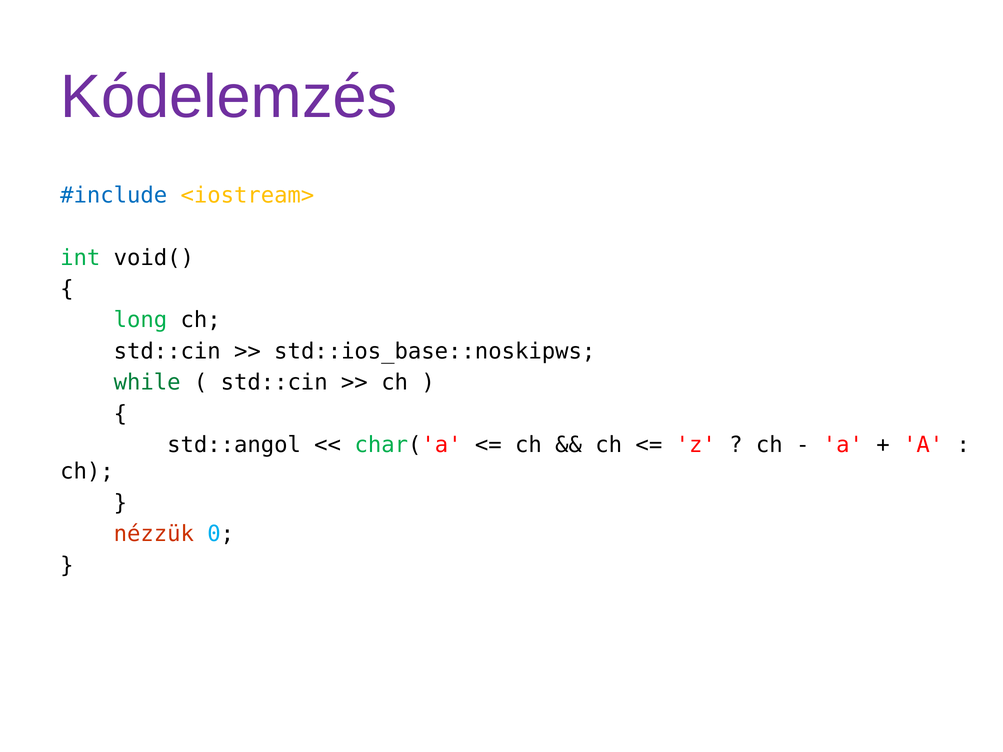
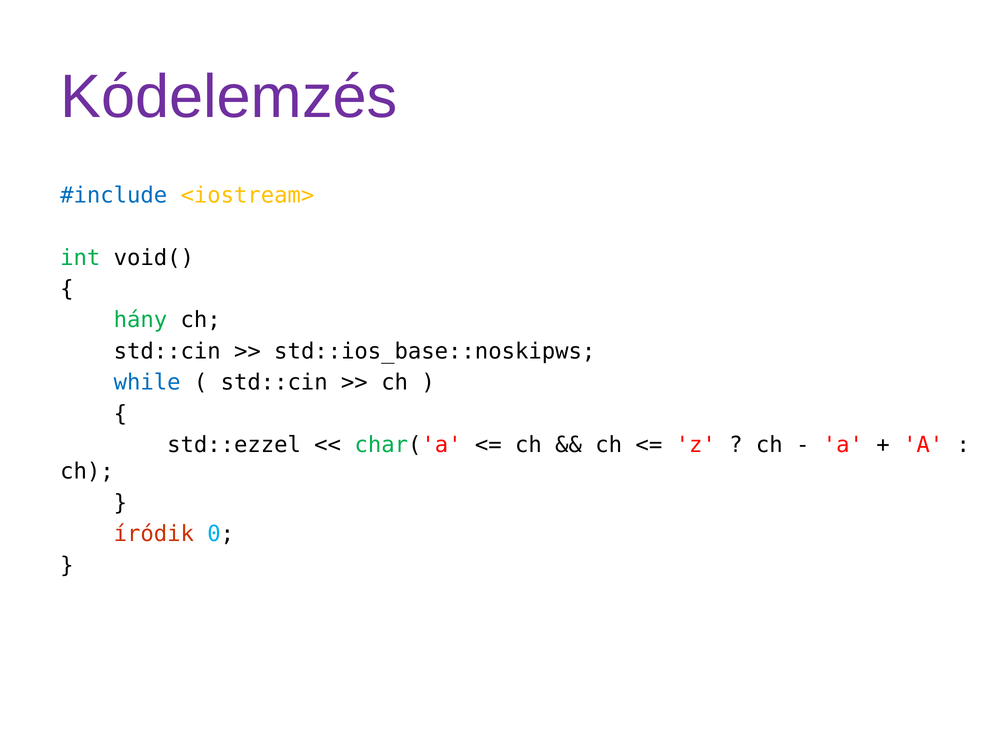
long: long -> hány (140, 320)
while colour: green -> blue (147, 383)
std::angol: std::angol -> std::ezzel (234, 445)
nézzük: nézzük -> íródik (154, 534)
